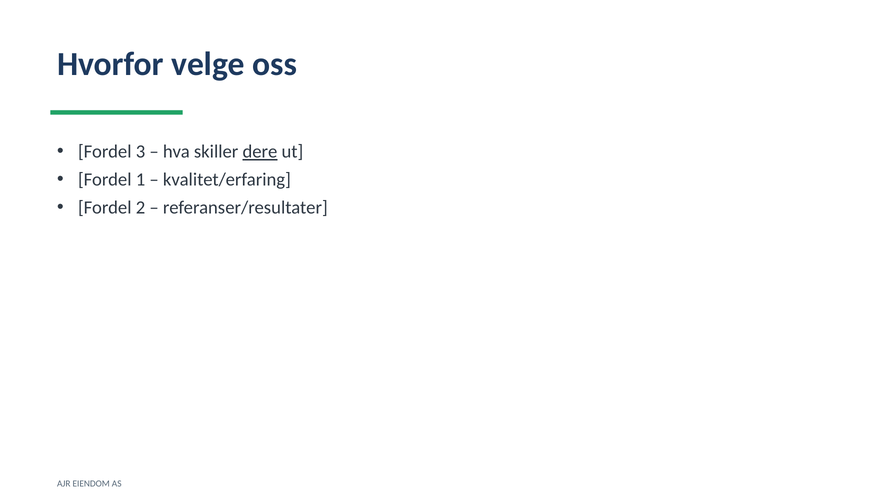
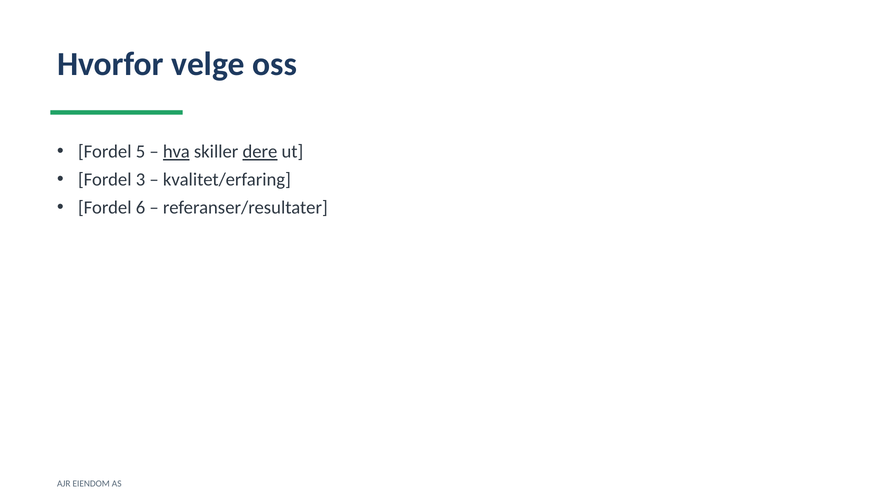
3: 3 -> 5 (141, 152)
hva underline: none -> present (176, 152)
1: 1 -> 3 (141, 180)
2: 2 -> 6 (141, 208)
